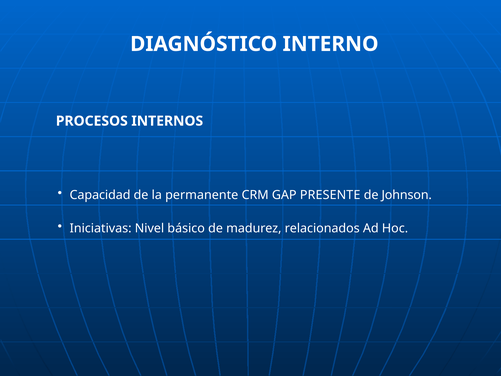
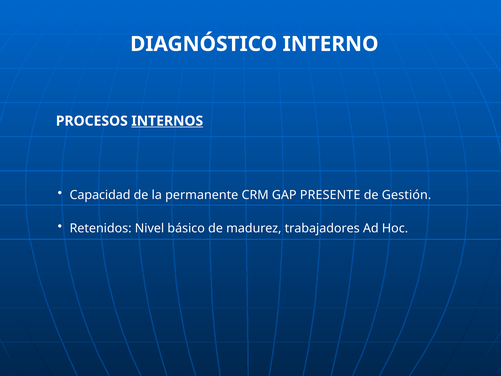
INTERNOS underline: none -> present (167, 121)
Johnson: Johnson -> Gestión (407, 195)
Iniciativas: Iniciativas -> Retenidos (101, 228)
relacionados: relacionados -> trabajadores (322, 228)
